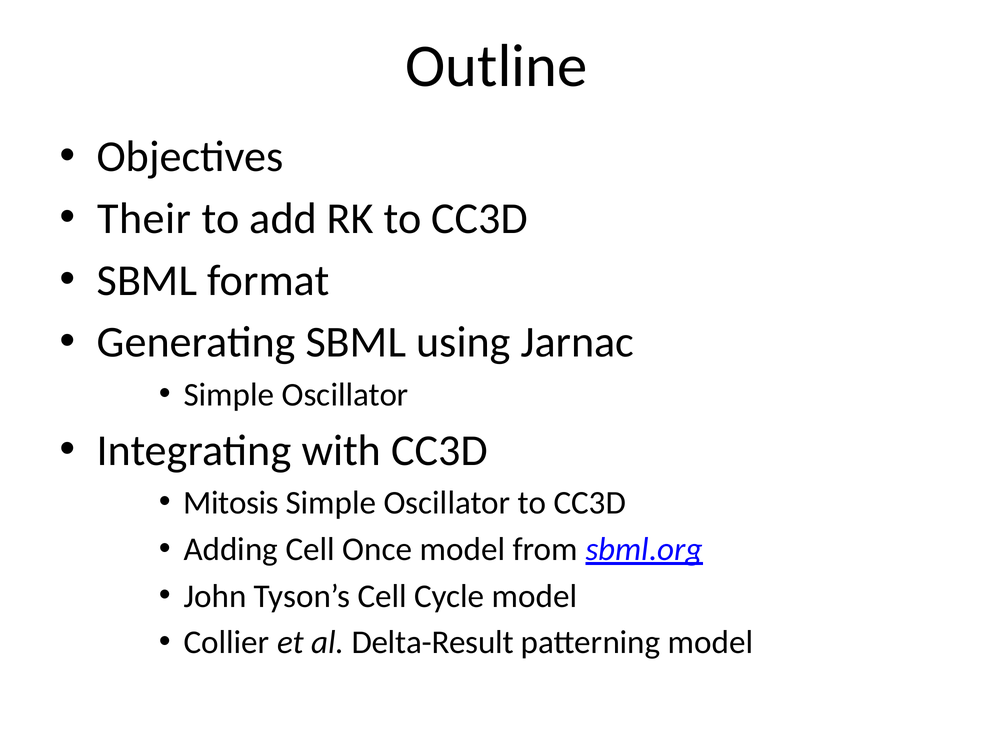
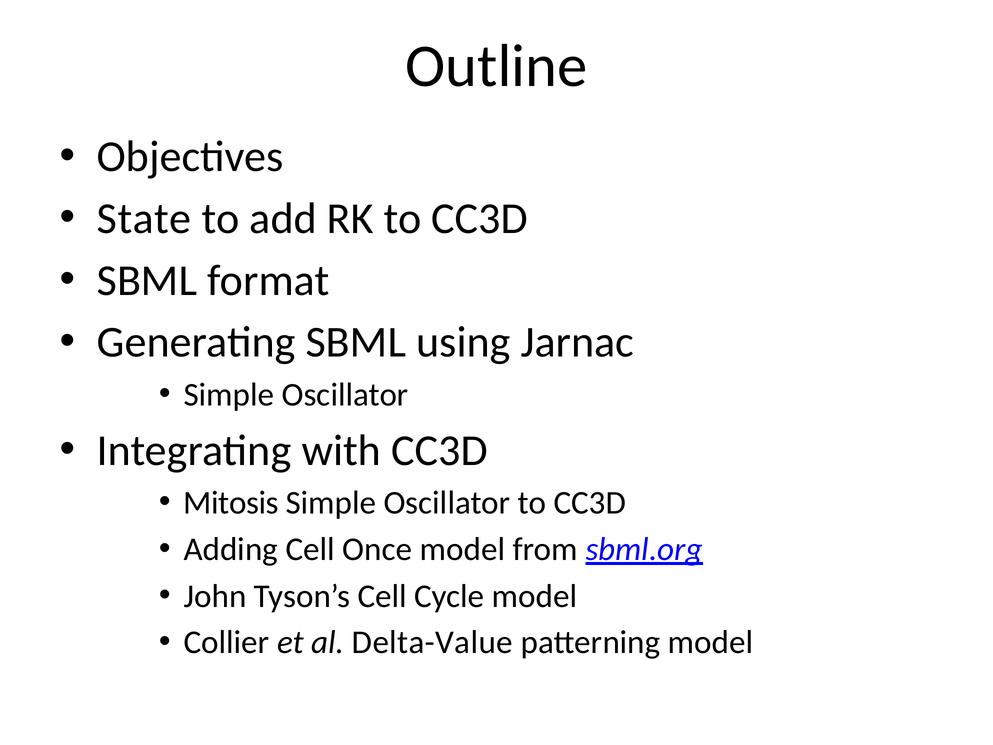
Their: Their -> State (144, 219)
Delta-Result: Delta-Result -> Delta-Value (432, 642)
